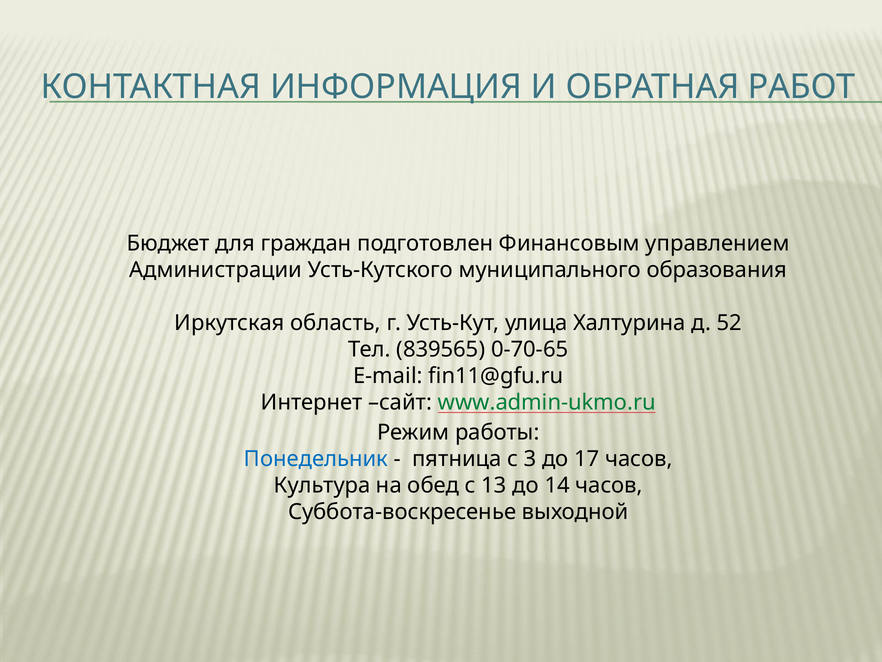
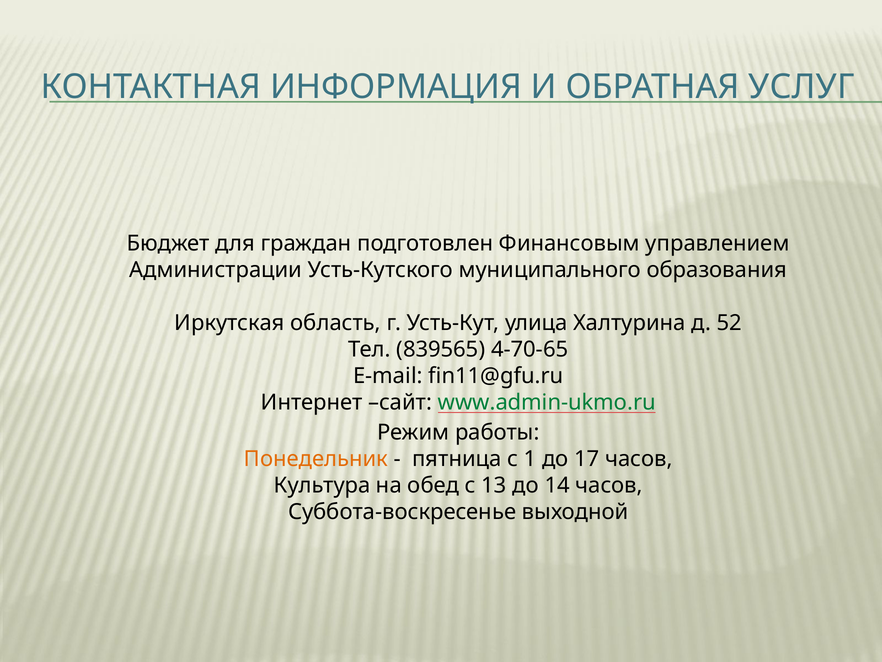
РАБОТ: РАБОТ -> УСЛУГ (801, 87)
0-70-65: 0-70-65 -> 4-70-65 (530, 349)
Понедельник colour: blue -> orange (316, 459)
3: 3 -> 1 (530, 459)
